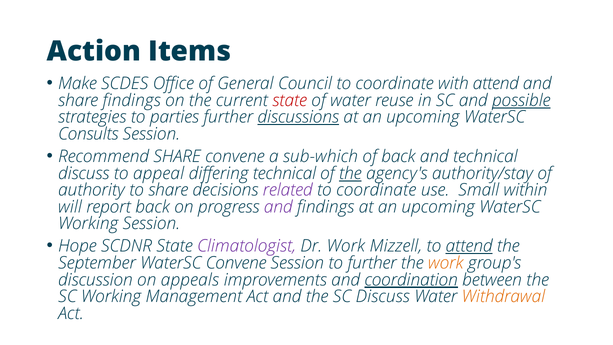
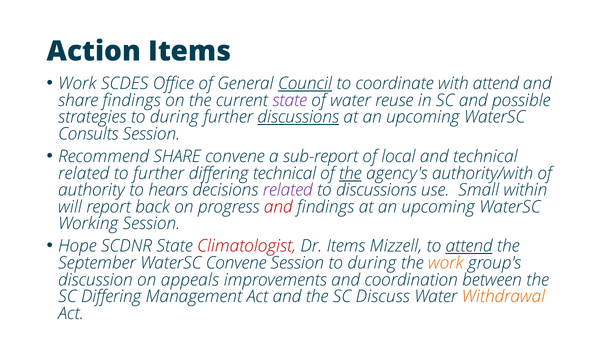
Make: Make -> Work (77, 84)
Council underline: none -> present (305, 84)
state colour: red -> purple (290, 100)
possible underline: present -> none (521, 100)
strategies to parties: parties -> during (174, 117)
sub-which: sub-which -> sub-report (321, 156)
of back: back -> local (398, 156)
discuss: discuss -> related (84, 173)
to appeal: appeal -> further (159, 173)
authority/stay: authority/stay -> authority/with (483, 173)
to share: share -> hears (168, 190)
coordinate: coordinate -> discussions (376, 190)
and colour: purple -> red (278, 207)
Climatologist colour: purple -> red (247, 246)
Dr Work: Work -> Items (346, 246)
Session to further: further -> during (372, 263)
coordination underline: present -> none (411, 280)
SC Working: Working -> Differing (111, 296)
